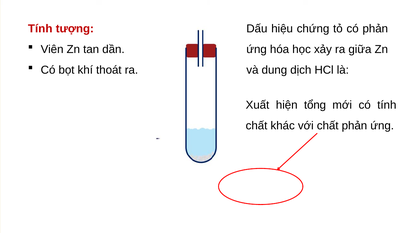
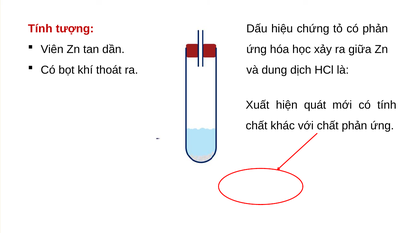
tổng: tổng -> quát (315, 105)
